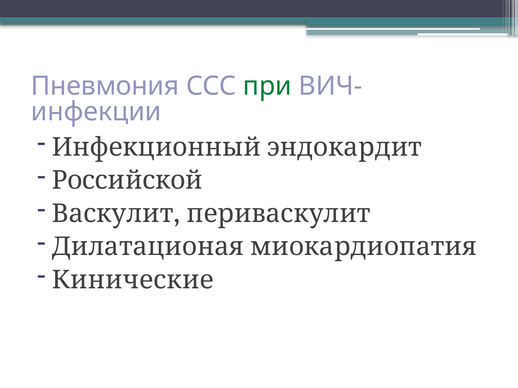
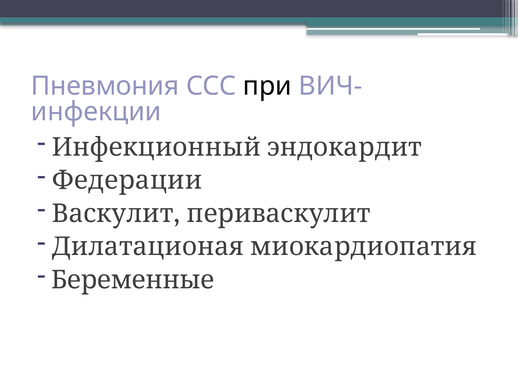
при colour: green -> black (267, 86)
Российской: Российской -> Федерации (127, 181)
Кинические: Кинические -> Беременные (133, 280)
